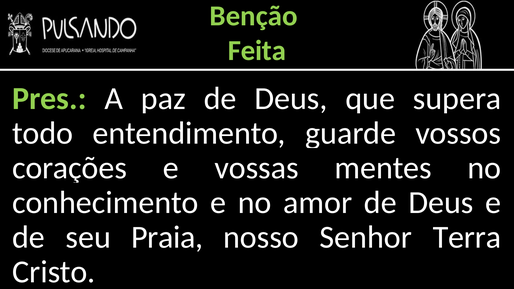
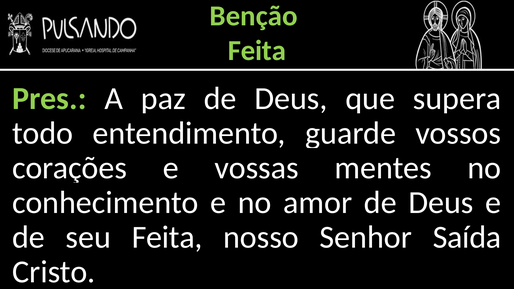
seu Praia: Praia -> Feita (167, 237)
Terra: Terra -> Saída (467, 237)
